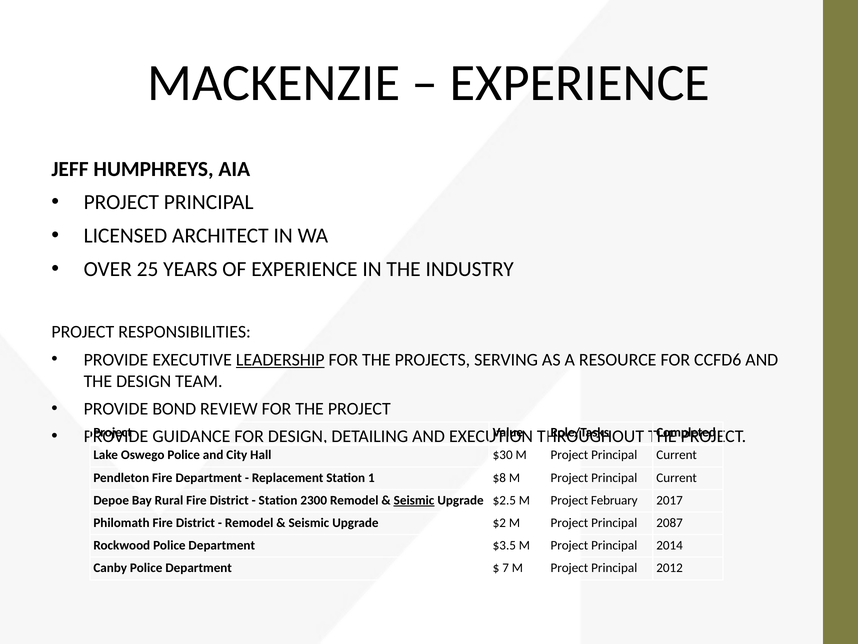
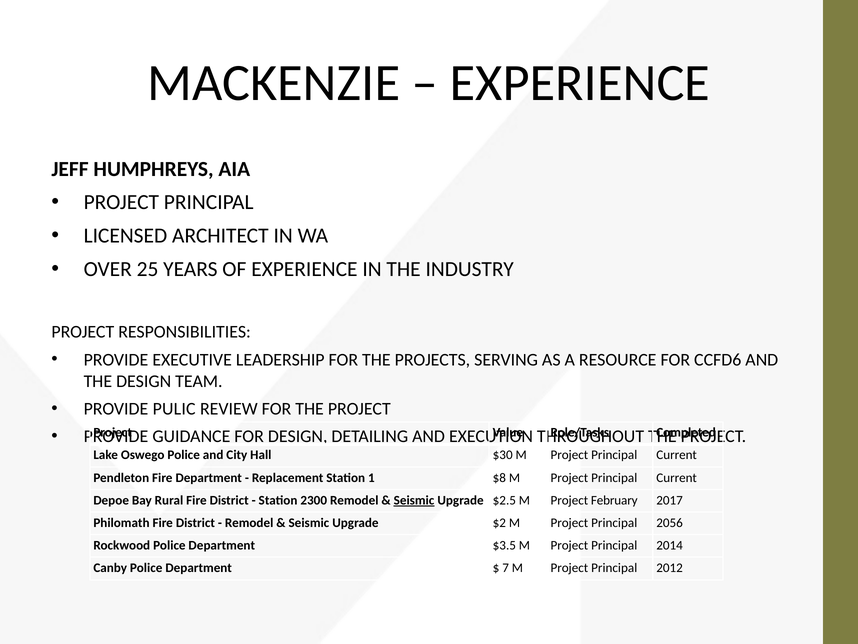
LEADERSHIP underline: present -> none (280, 359)
BOND: BOND -> PULIC (174, 409)
2087: 2087 -> 2056 (670, 522)
